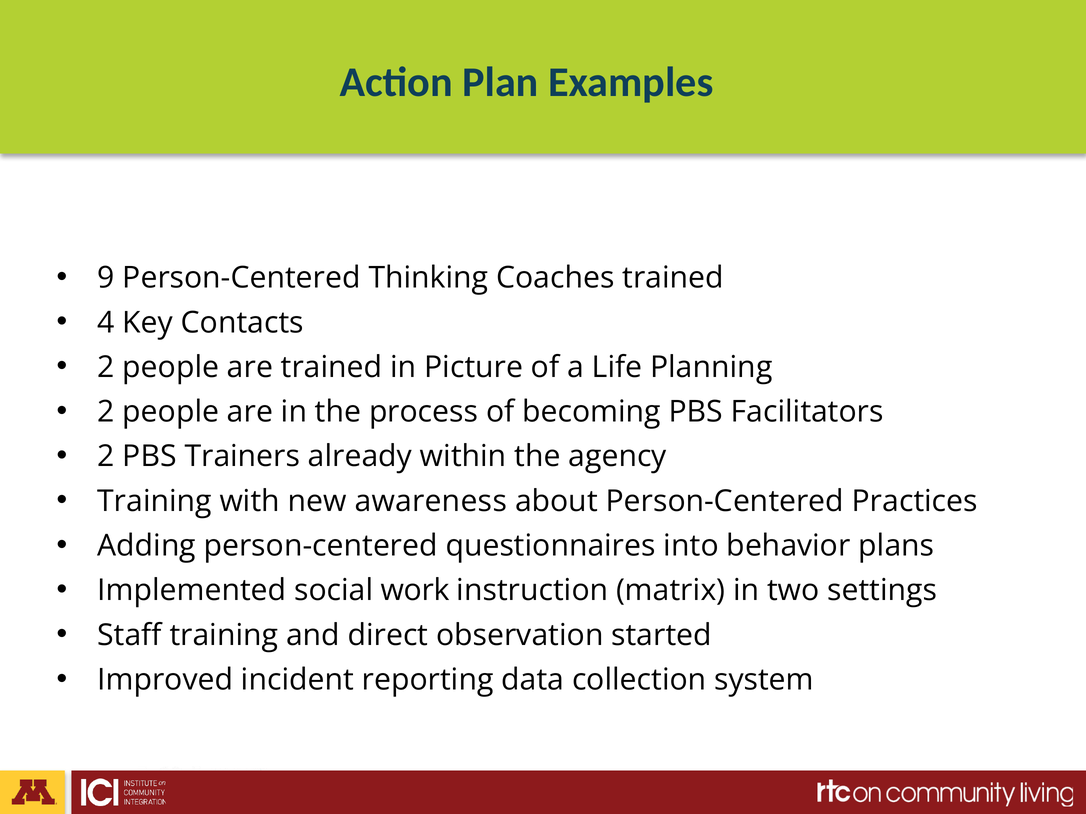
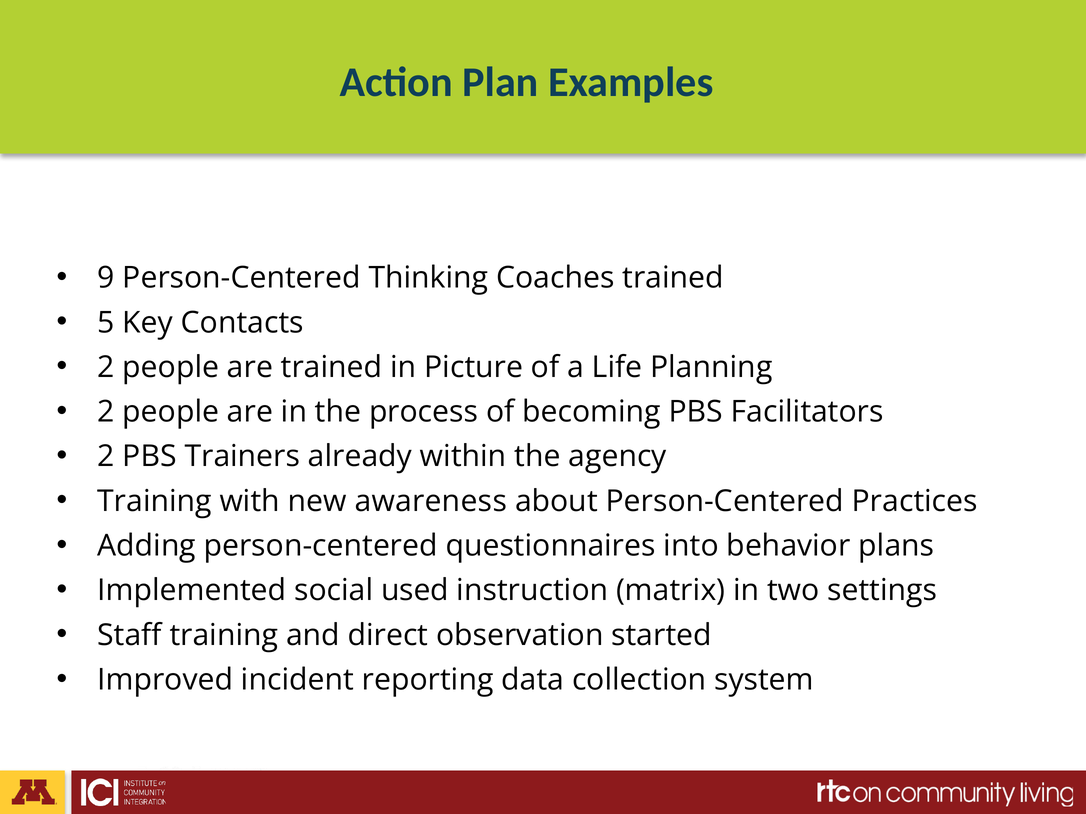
4: 4 -> 5 (106, 323)
work: work -> used (415, 591)
